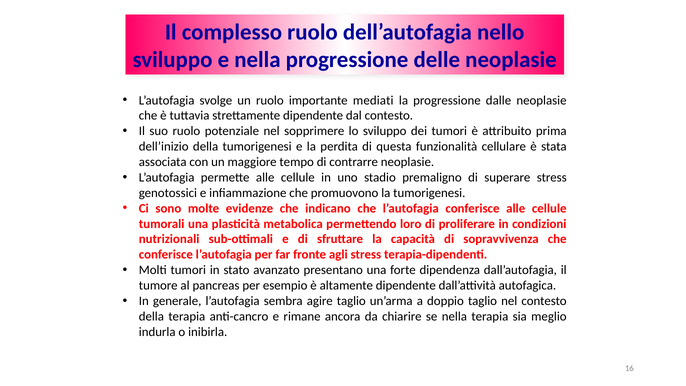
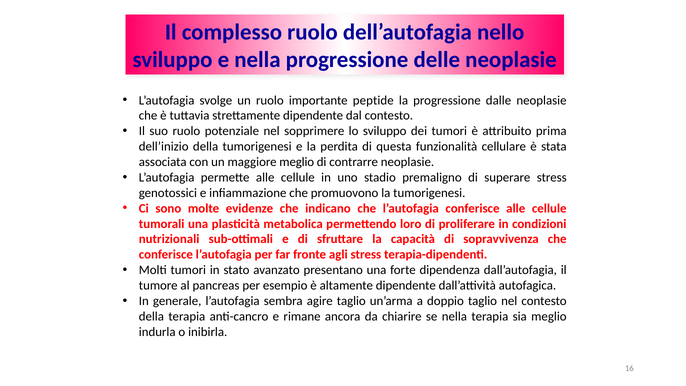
mediati: mediati -> peptide (373, 100)
maggiore tempo: tempo -> meglio (297, 162)
